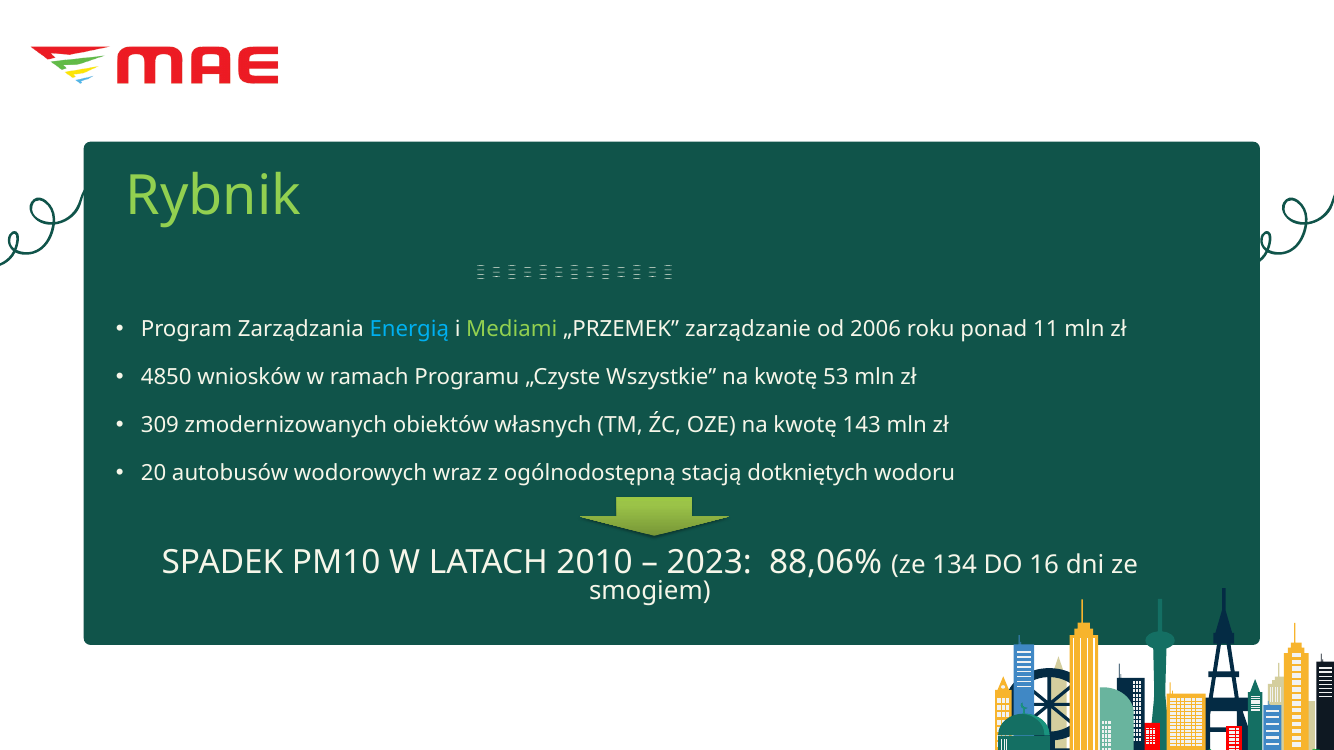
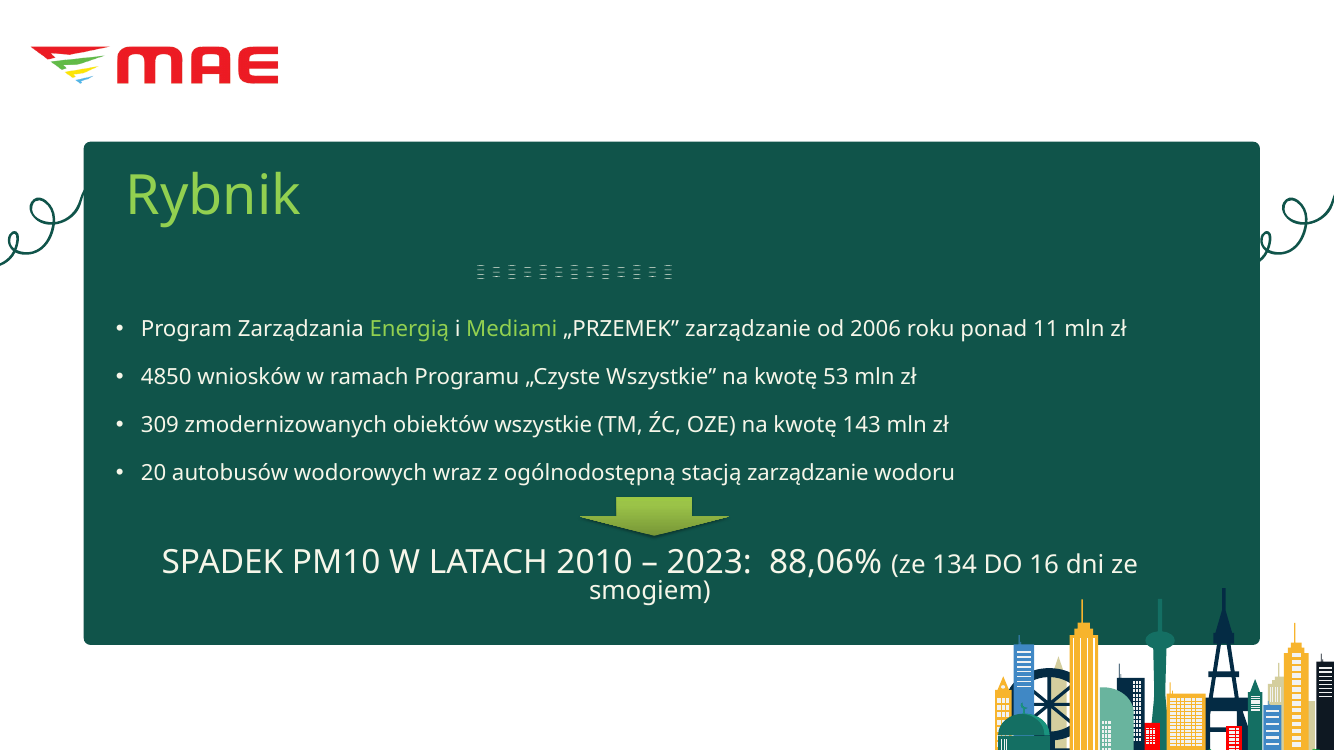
Energią colour: light blue -> light green (409, 330)
obiektów własnych: własnych -> wszystkie (543, 425)
stacją dotkniętych: dotkniętych -> zarządzanie (808, 473)
